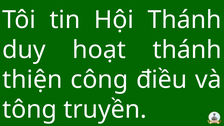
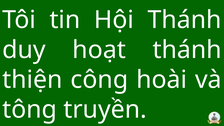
điều: điều -> hoài (162, 80)
